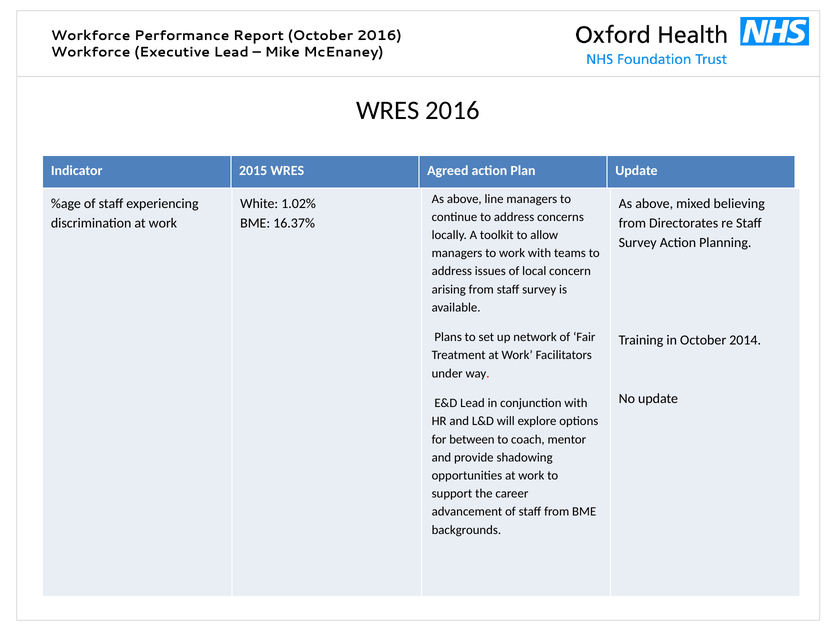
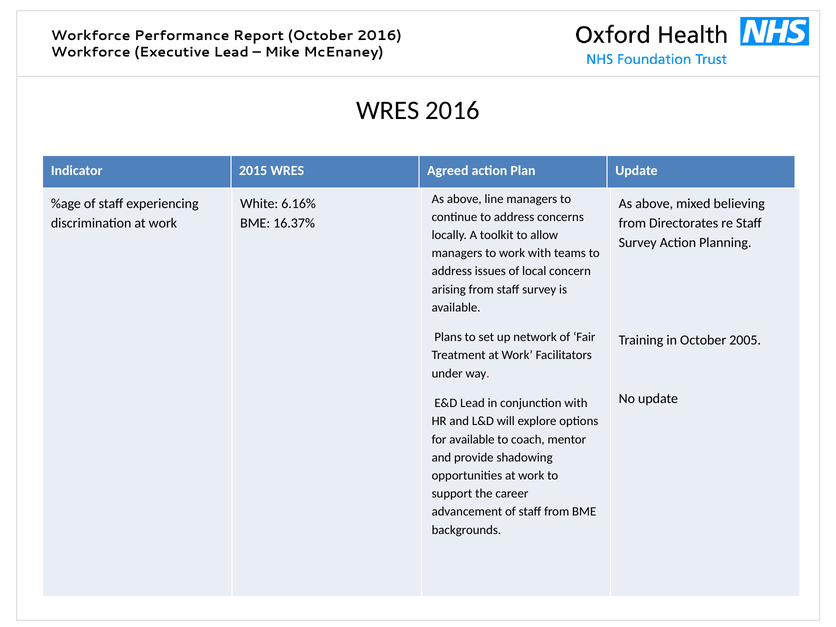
1.02%: 1.02% -> 6.16% (299, 204)
2014: 2014 -> 2005 (745, 340)
for between: between -> available (472, 439)
